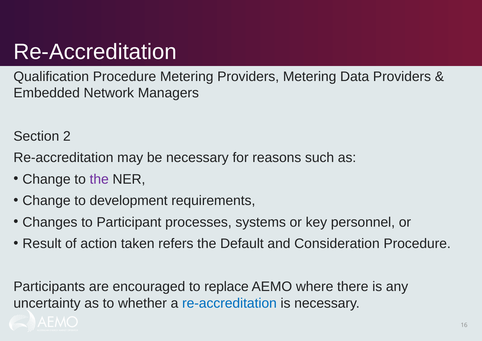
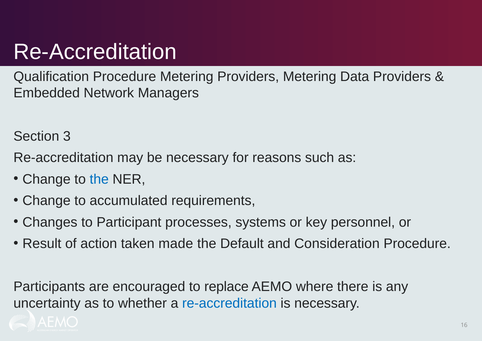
2: 2 -> 3 (67, 136)
the colour: purple -> blue (99, 179)
development: development -> accumulated (129, 201)
refers: refers -> made (176, 244)
